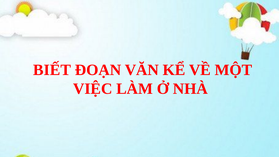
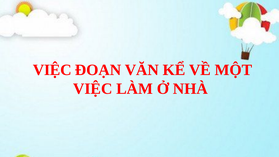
BIẾT: BIẾT -> VIỆC (52, 70)
